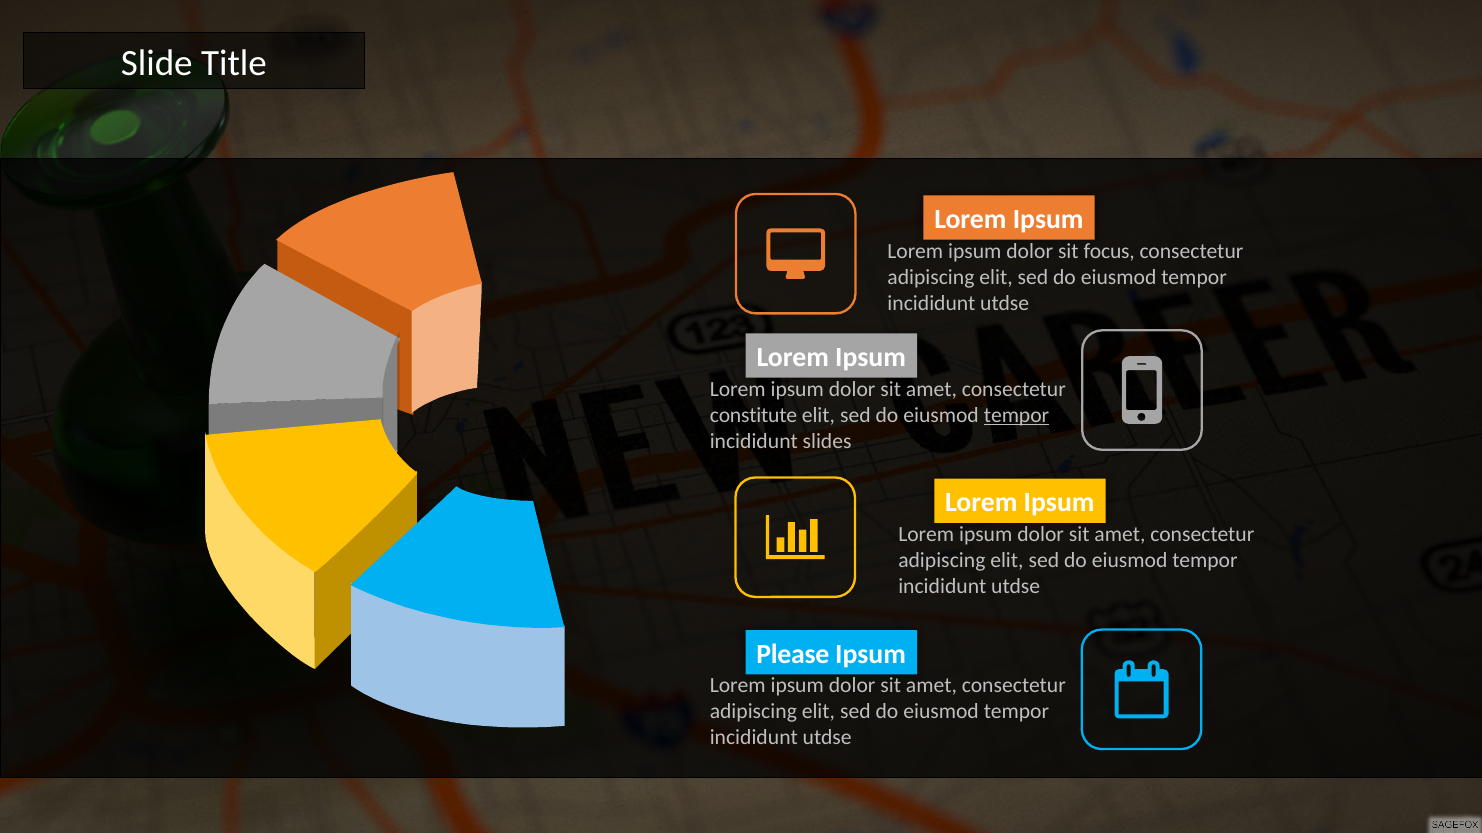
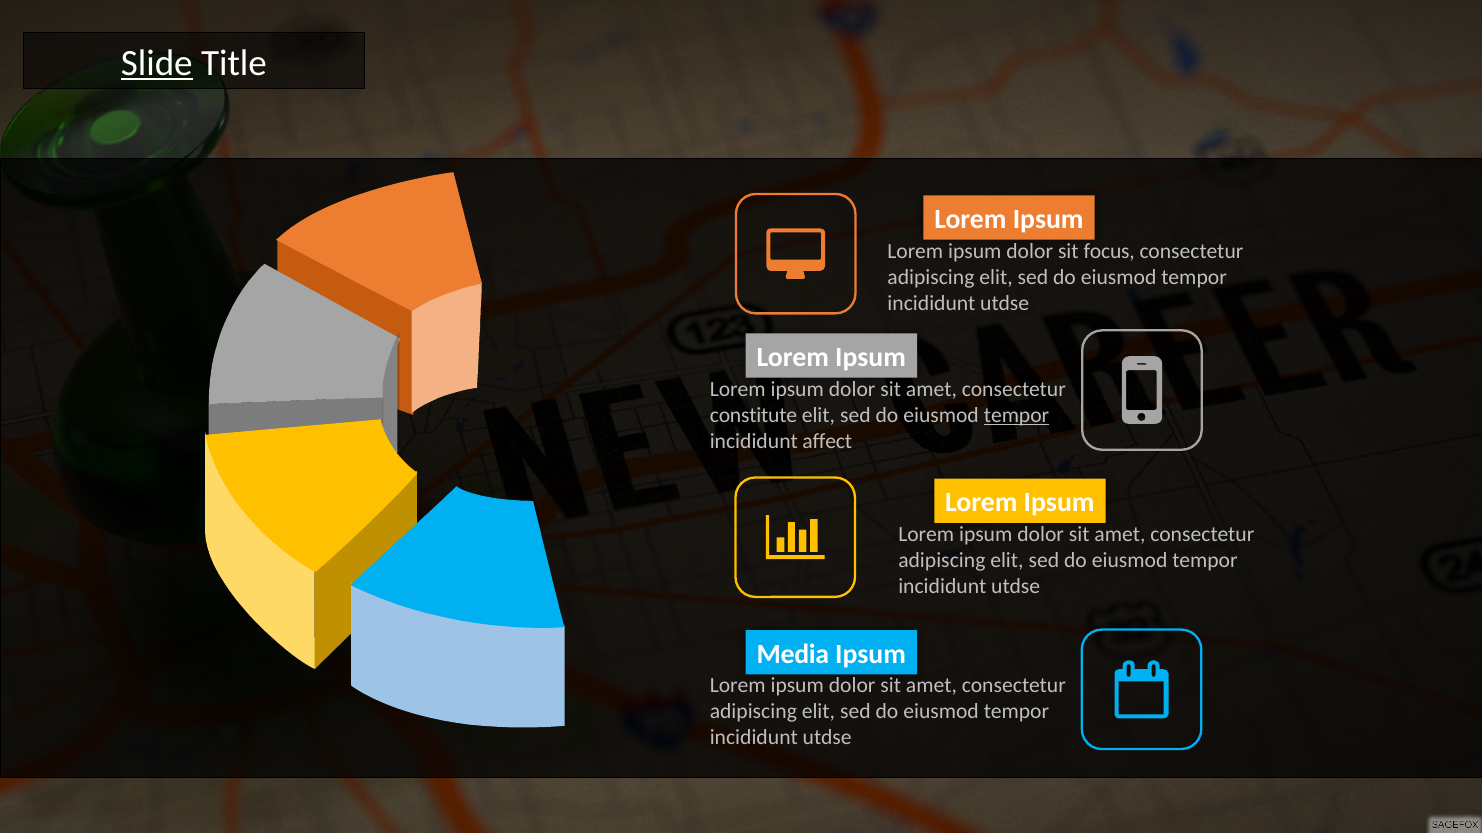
Slide underline: none -> present (157, 63)
slides: slides -> affect (827, 441)
Please: Please -> Media (793, 655)
